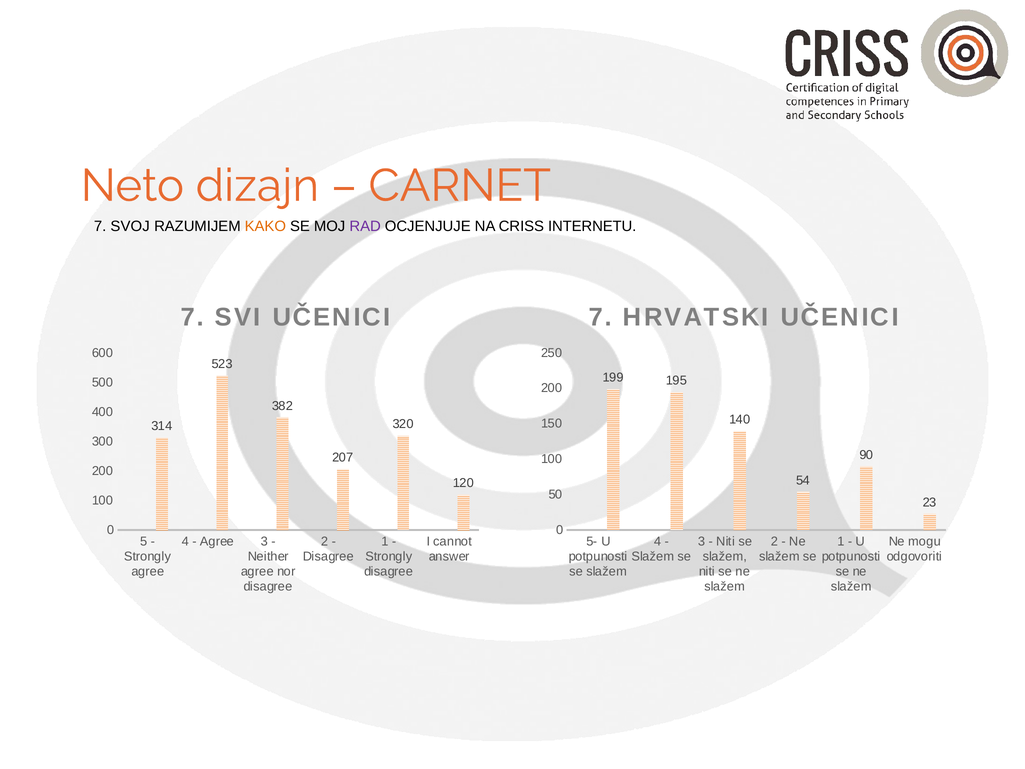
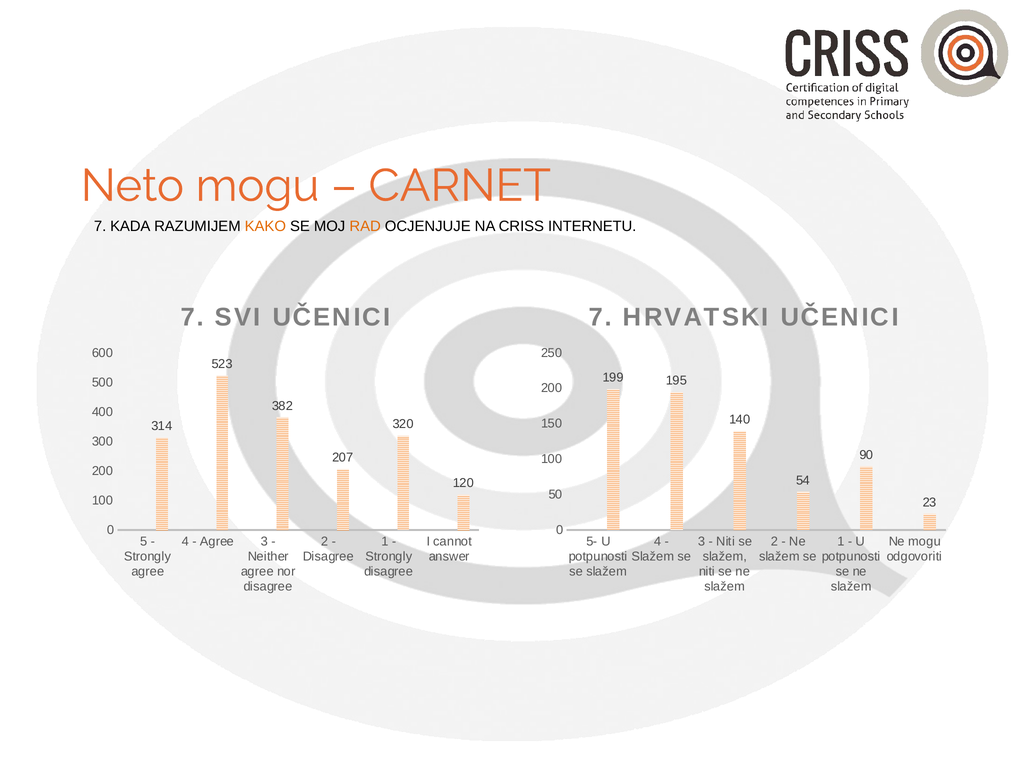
Neto dizajn: dizajn -> mogu (258, 186)
SVOJ: SVOJ -> KADA (130, 226)
RAD colour: purple -> orange (365, 226)
